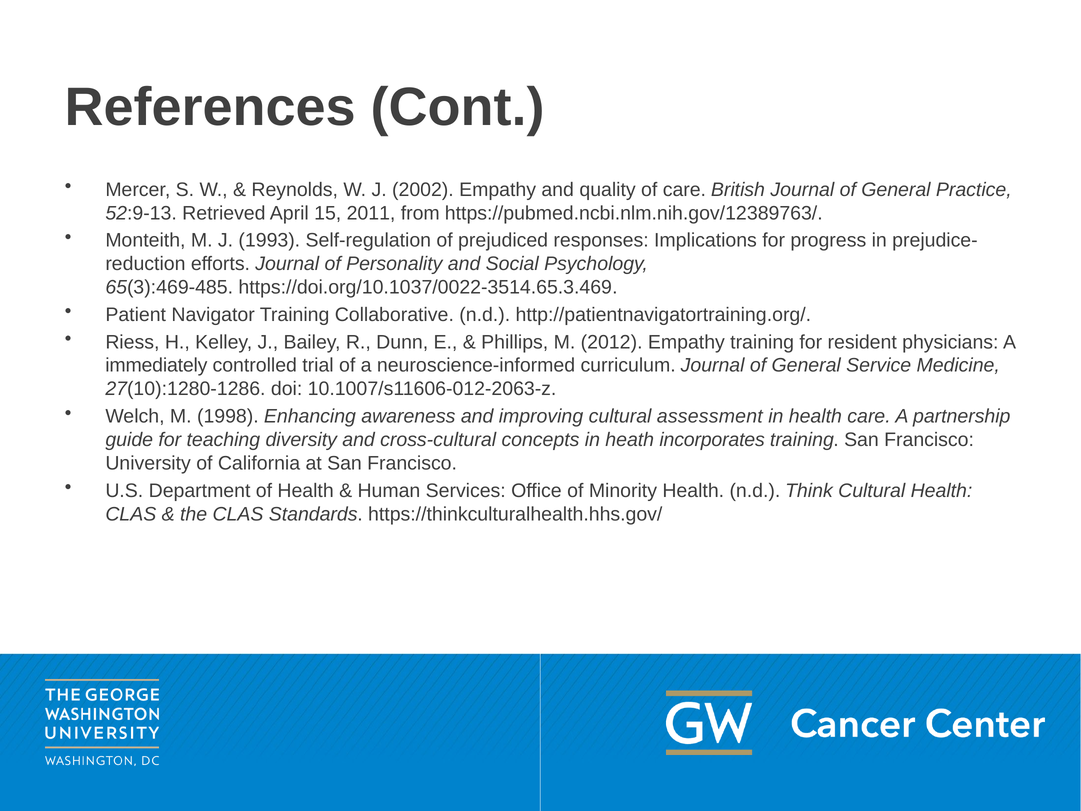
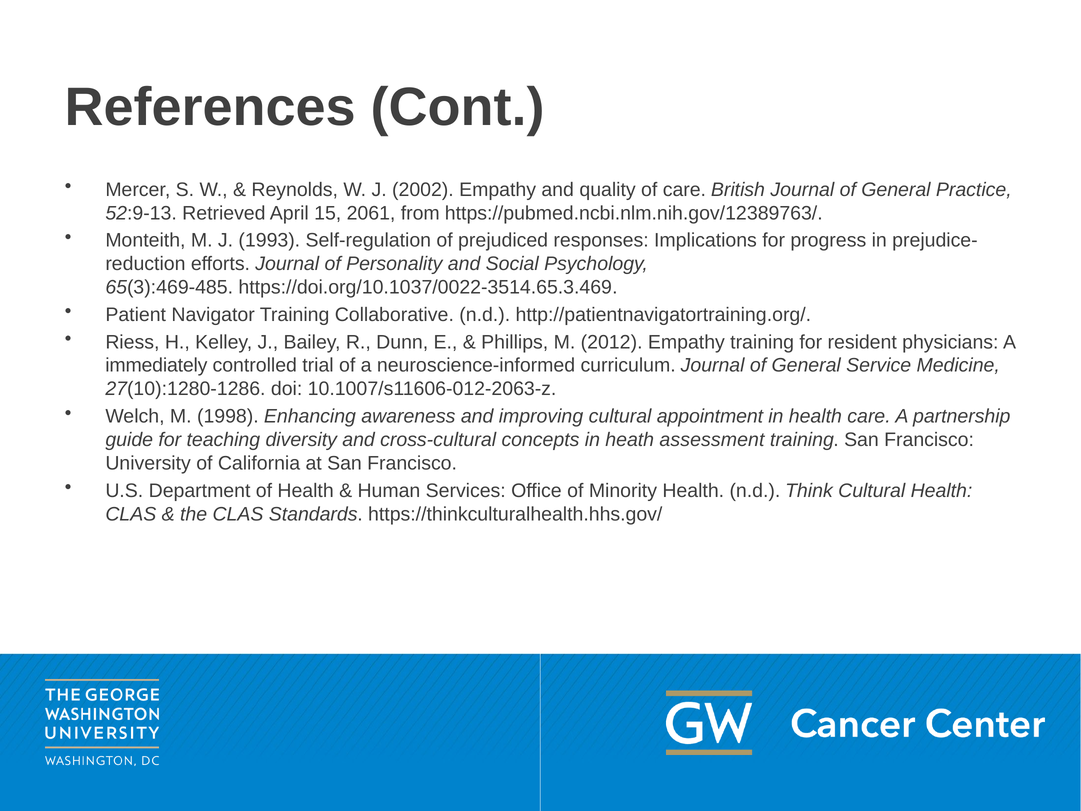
2011: 2011 -> 2061 (371, 213)
assessment: assessment -> appointment (710, 416)
incorporates: incorporates -> assessment (712, 440)
